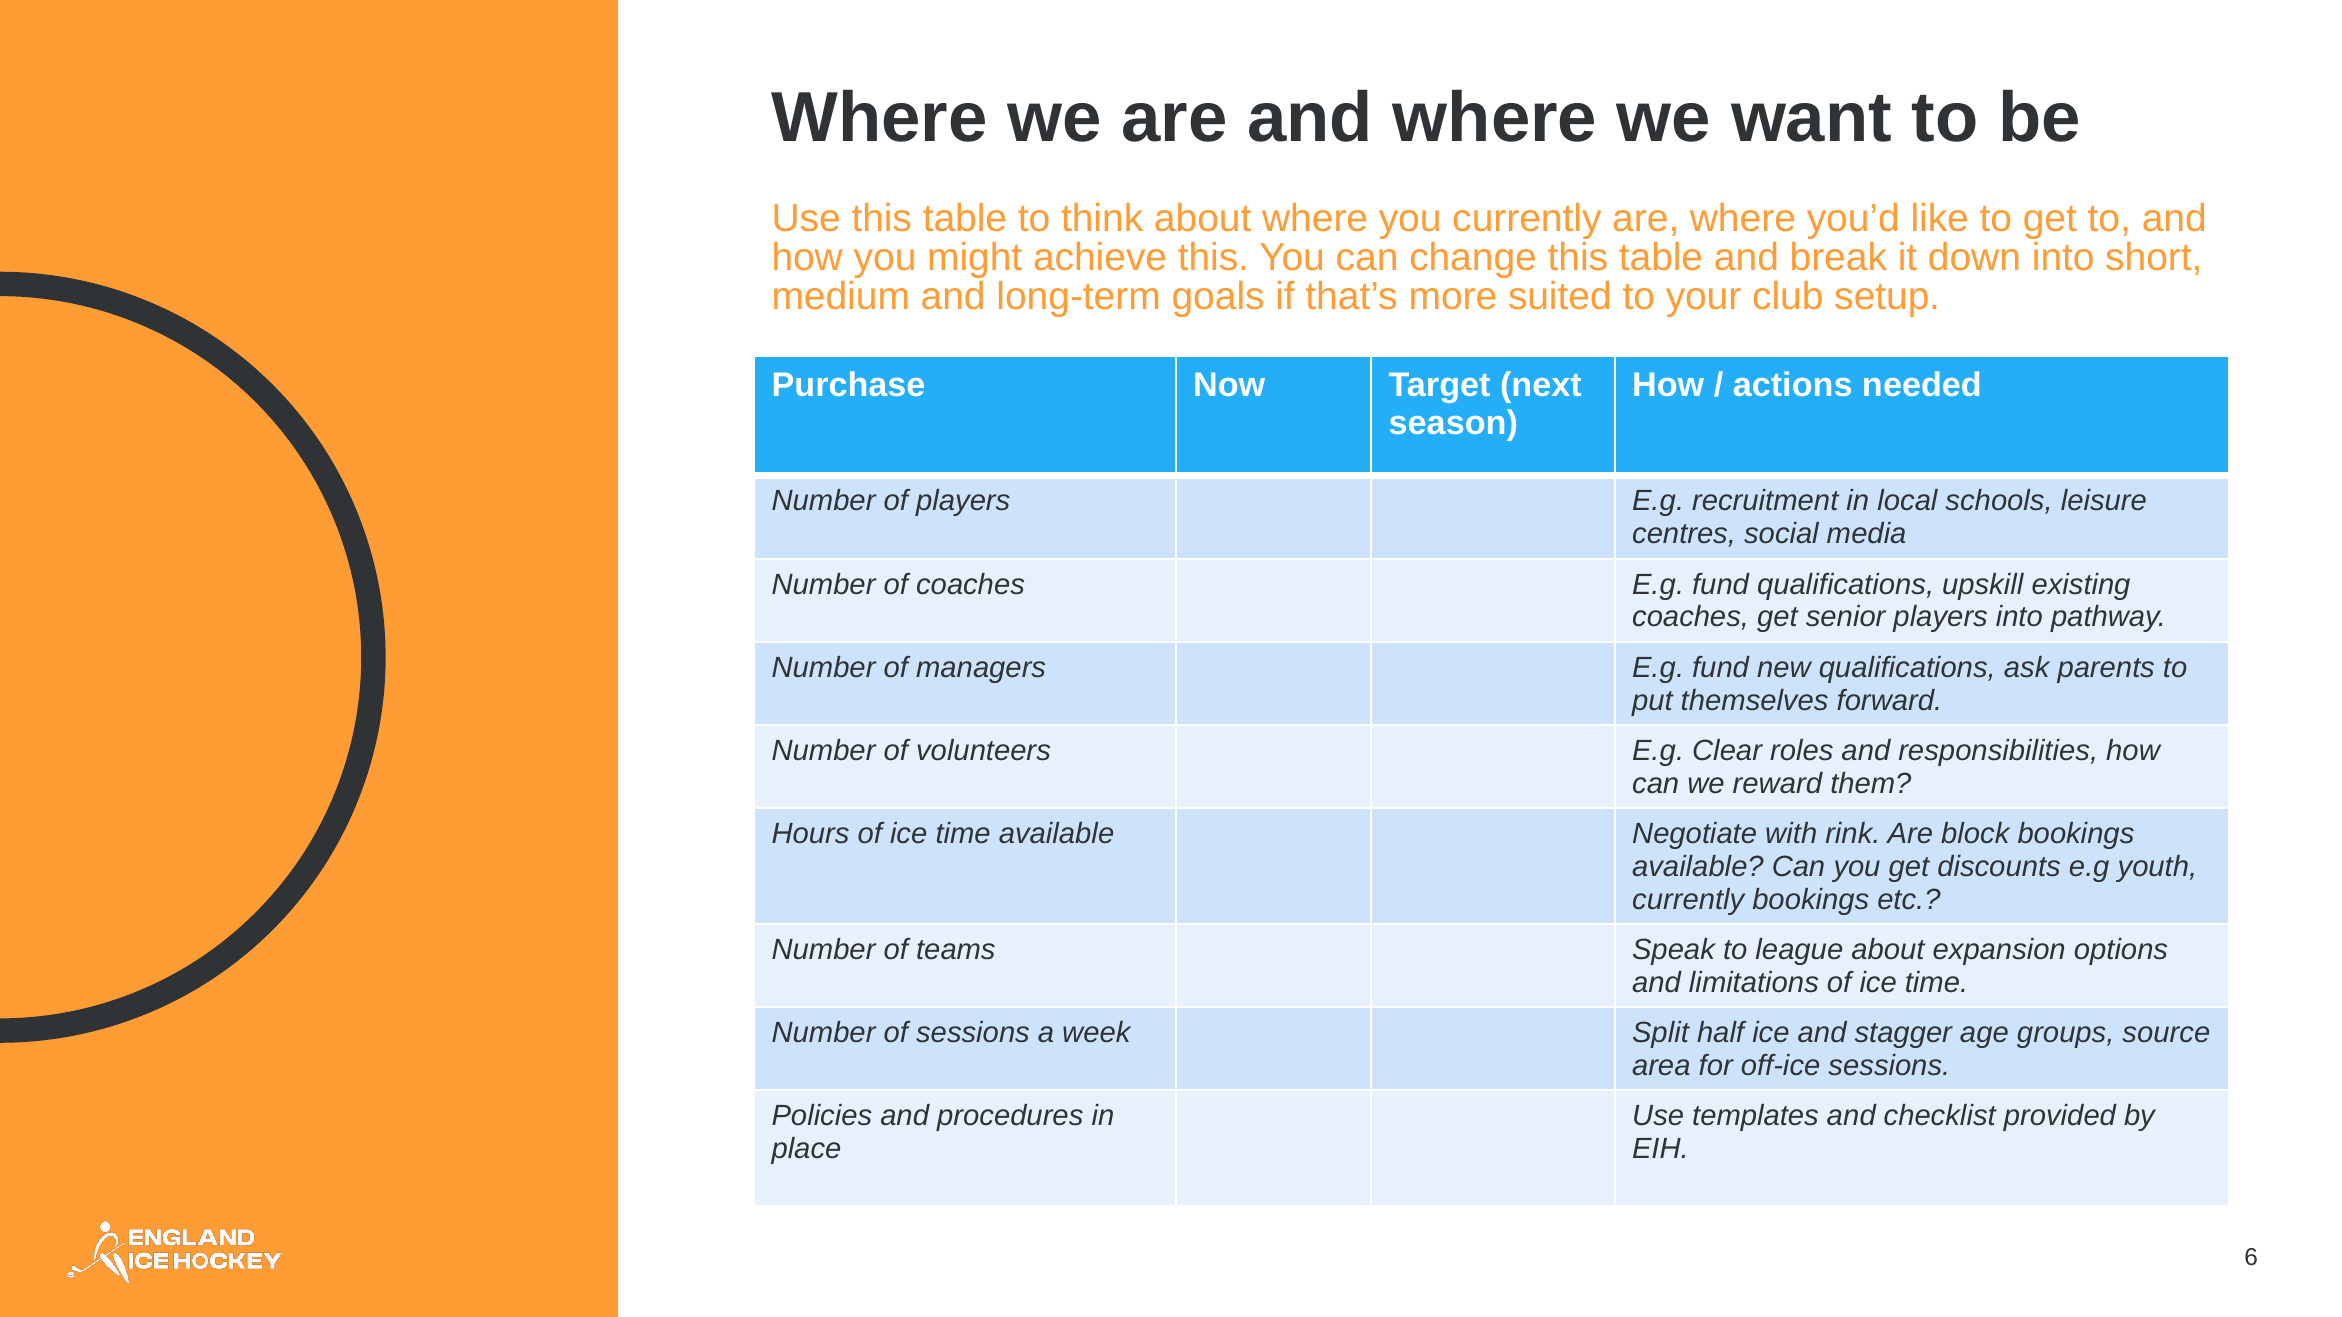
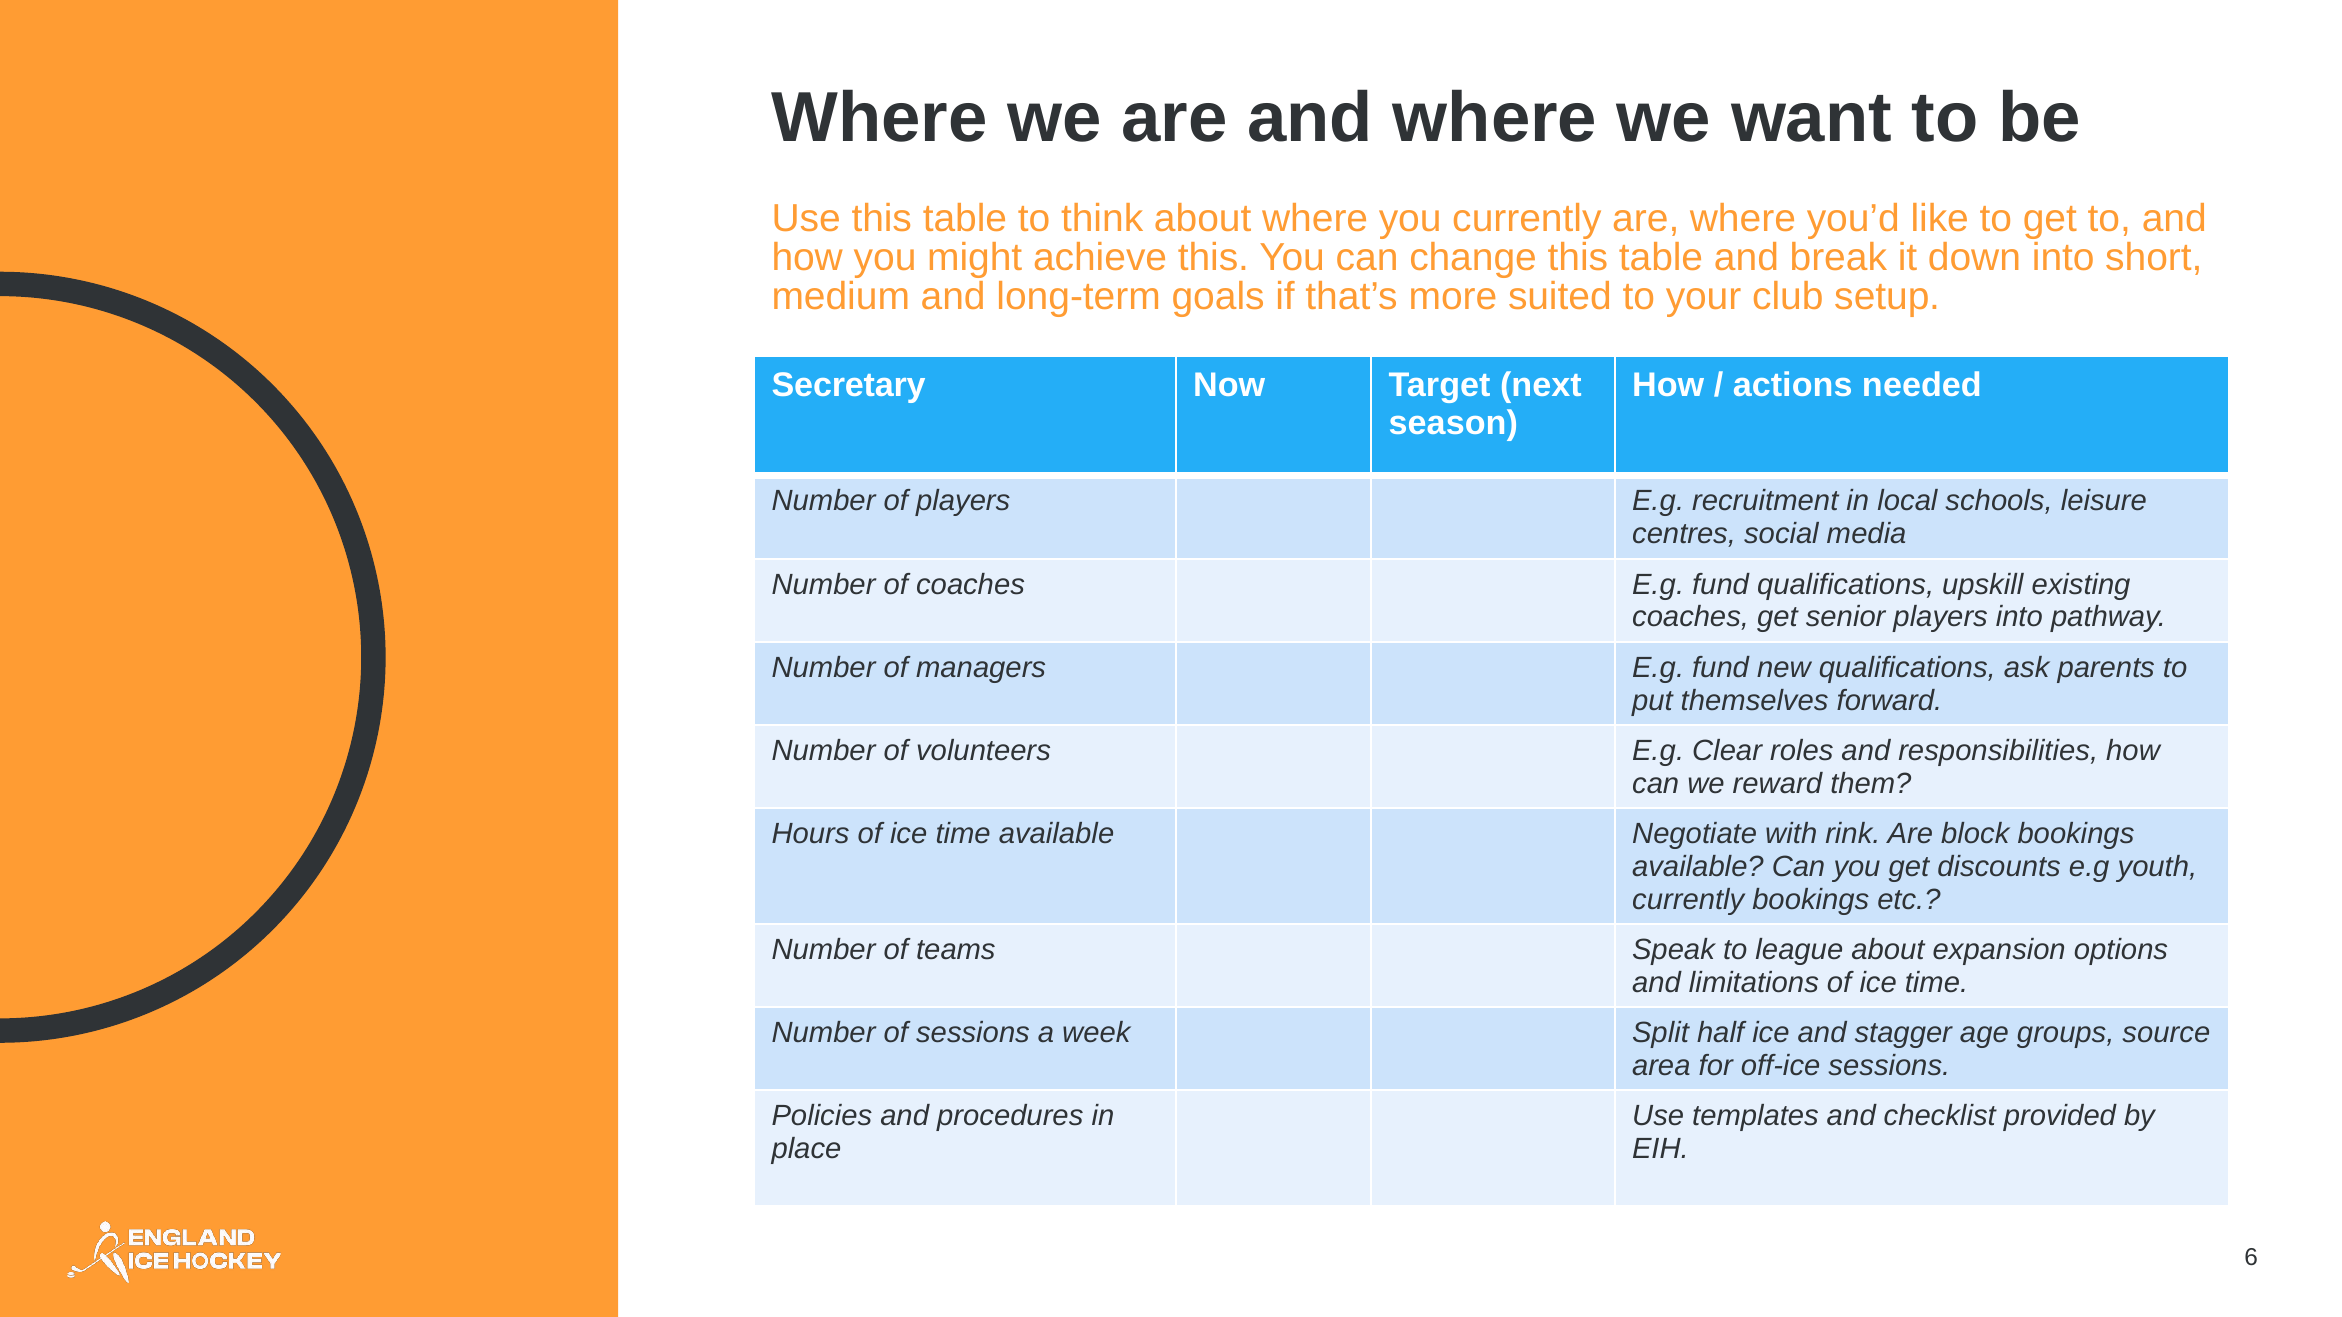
Purchase: Purchase -> Secretary (849, 385)
